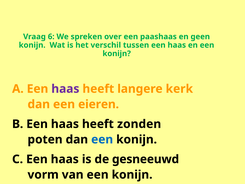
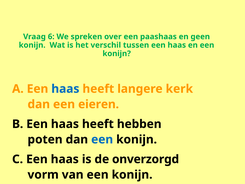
haas colour: purple -> blue (65, 89)
zonden: zonden -> hebben (139, 124)
gesneeuwd: gesneeuwd -> onverzorgd (146, 159)
